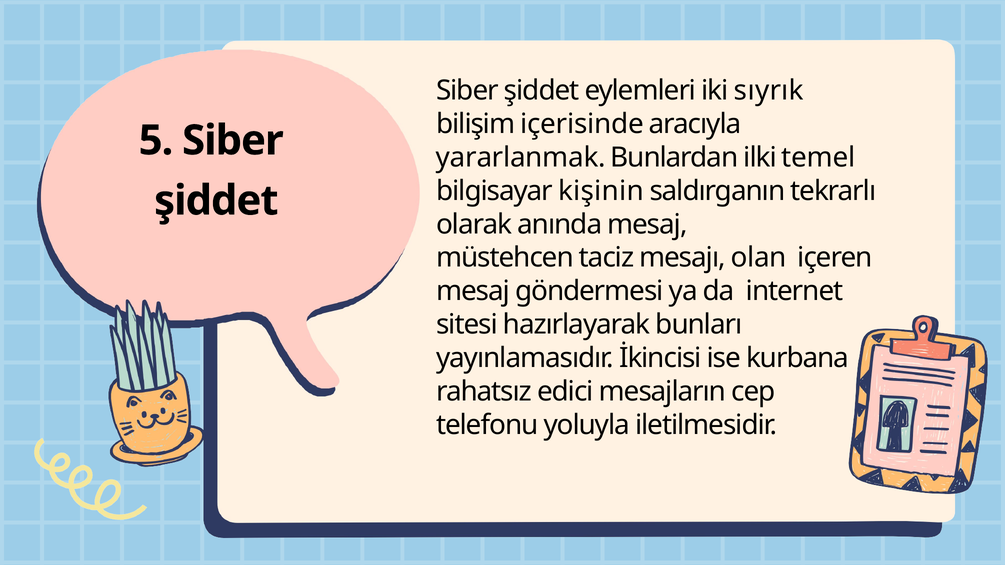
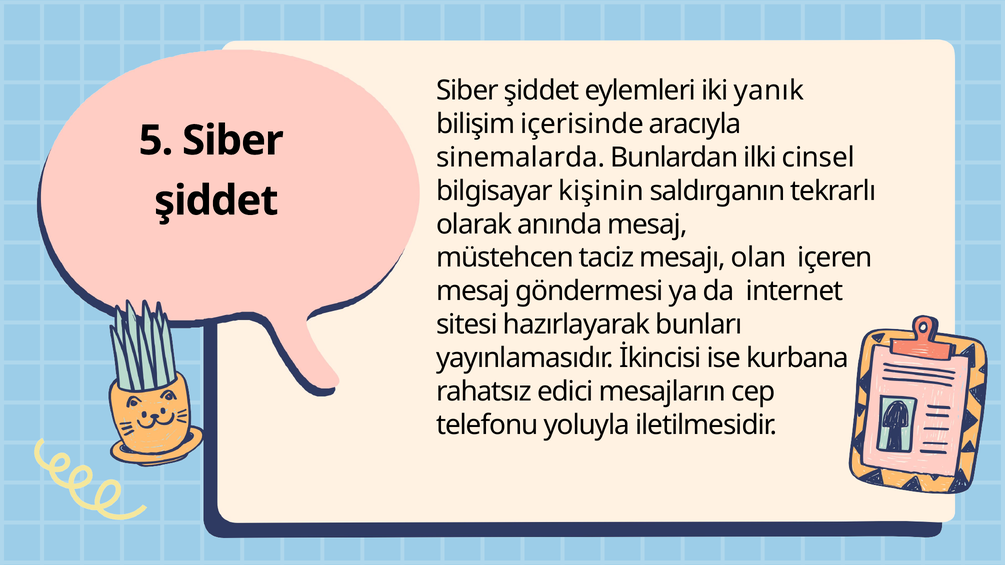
sıyrık: sıyrık -> yanık (769, 90)
yararlanmak: yararlanmak -> sinemalarda (521, 157)
temel: temel -> cinsel (818, 157)
